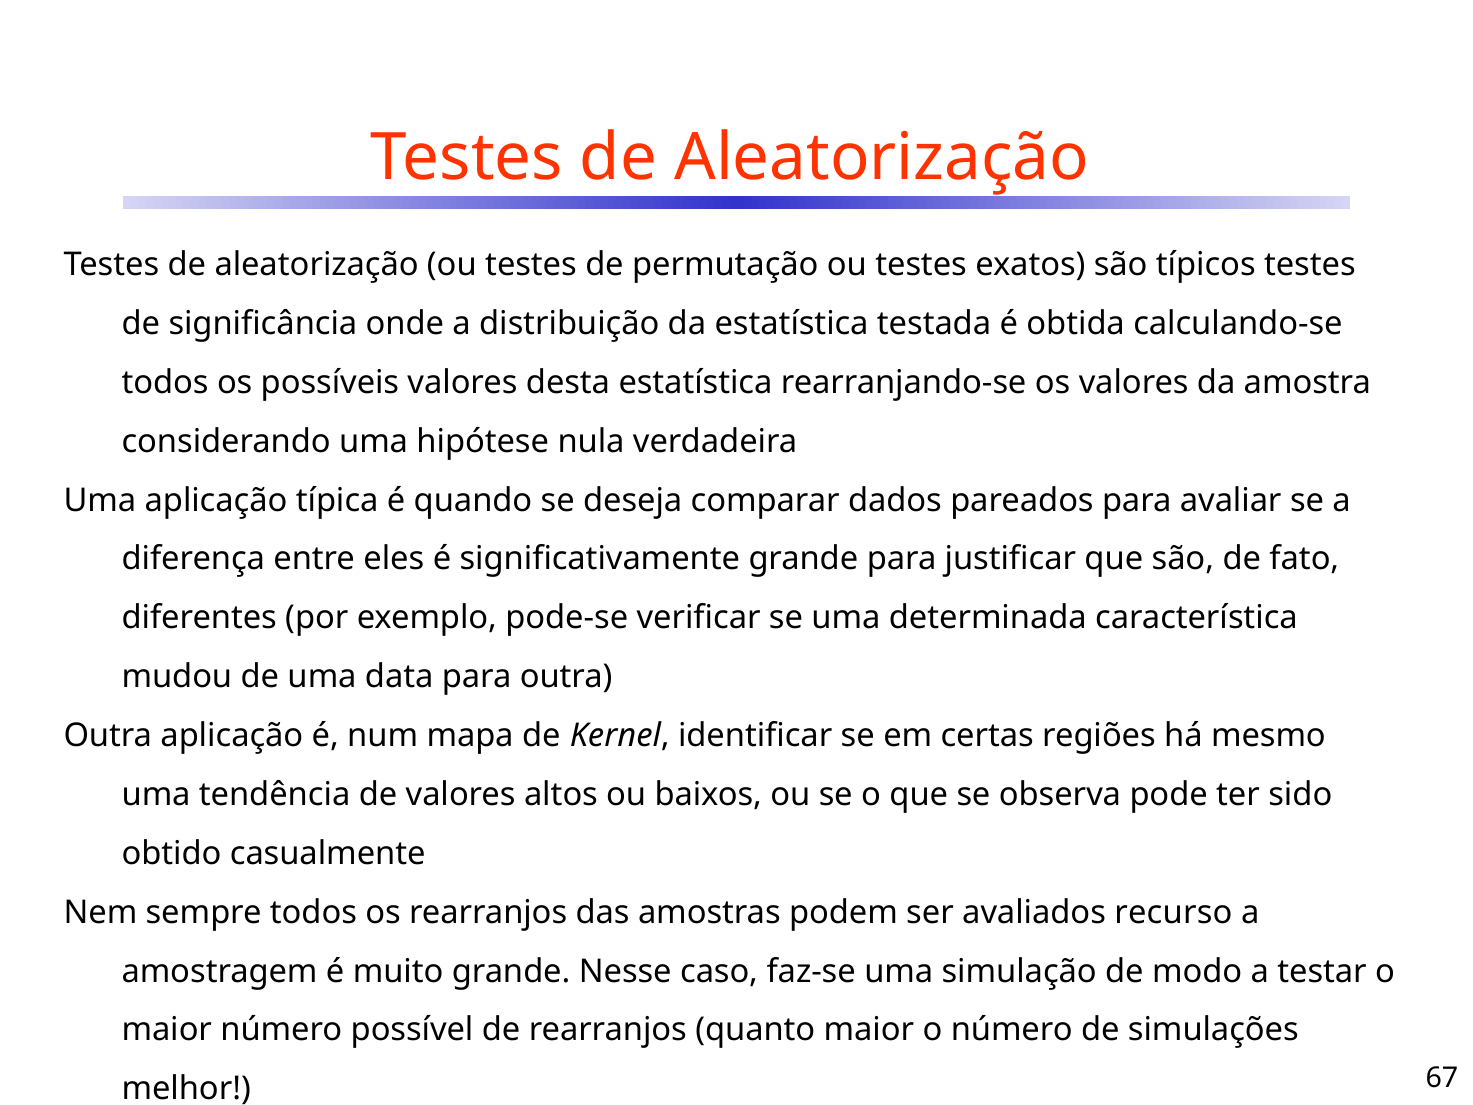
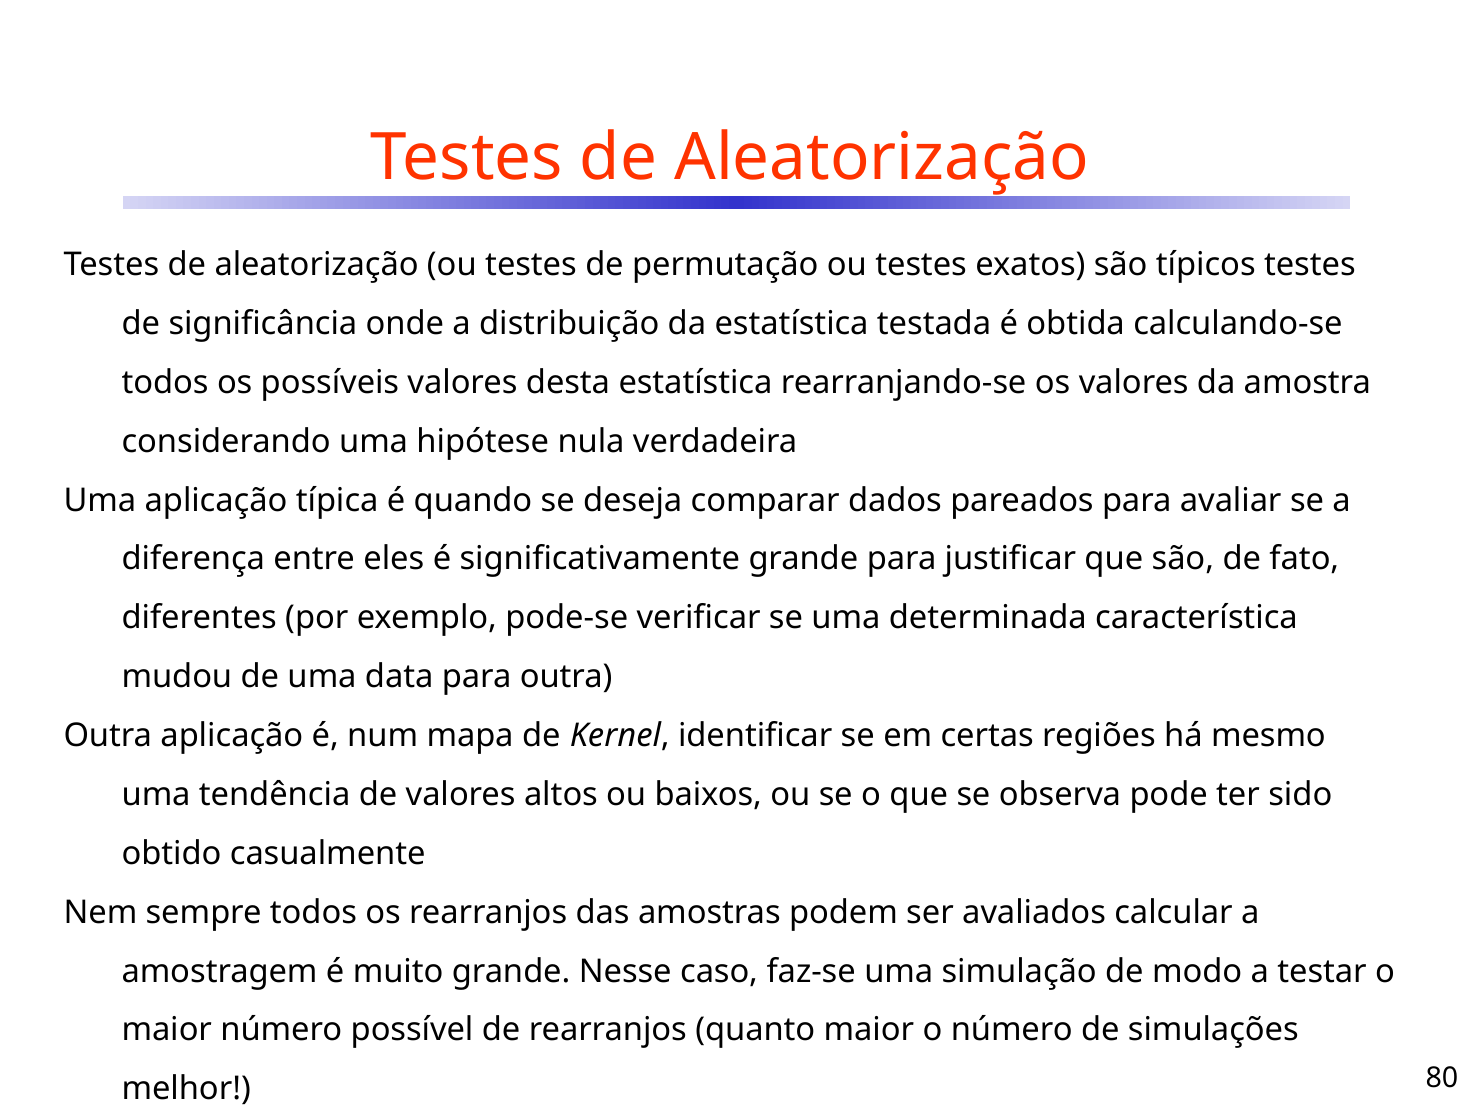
recurso: recurso -> calcular (1174, 912)
67: 67 -> 80 (1442, 1077)
